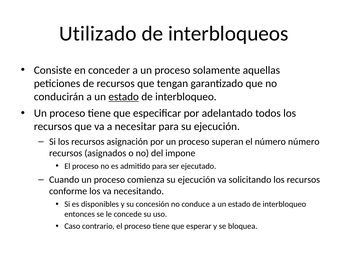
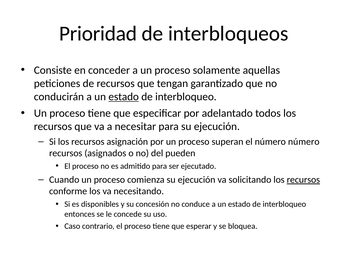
Utilizado: Utilizado -> Prioridad (98, 34)
impone: impone -> pueden (180, 153)
recursos underline: none -> present (303, 180)
